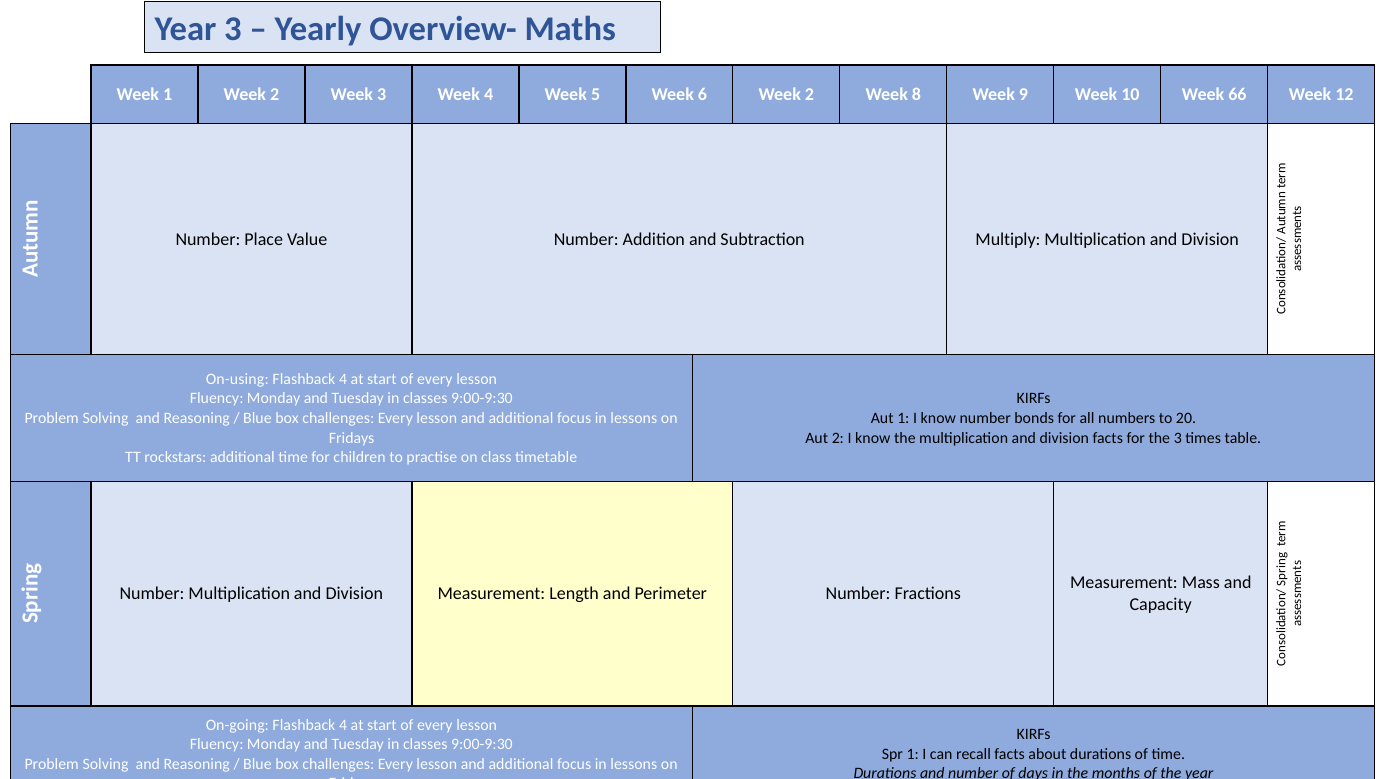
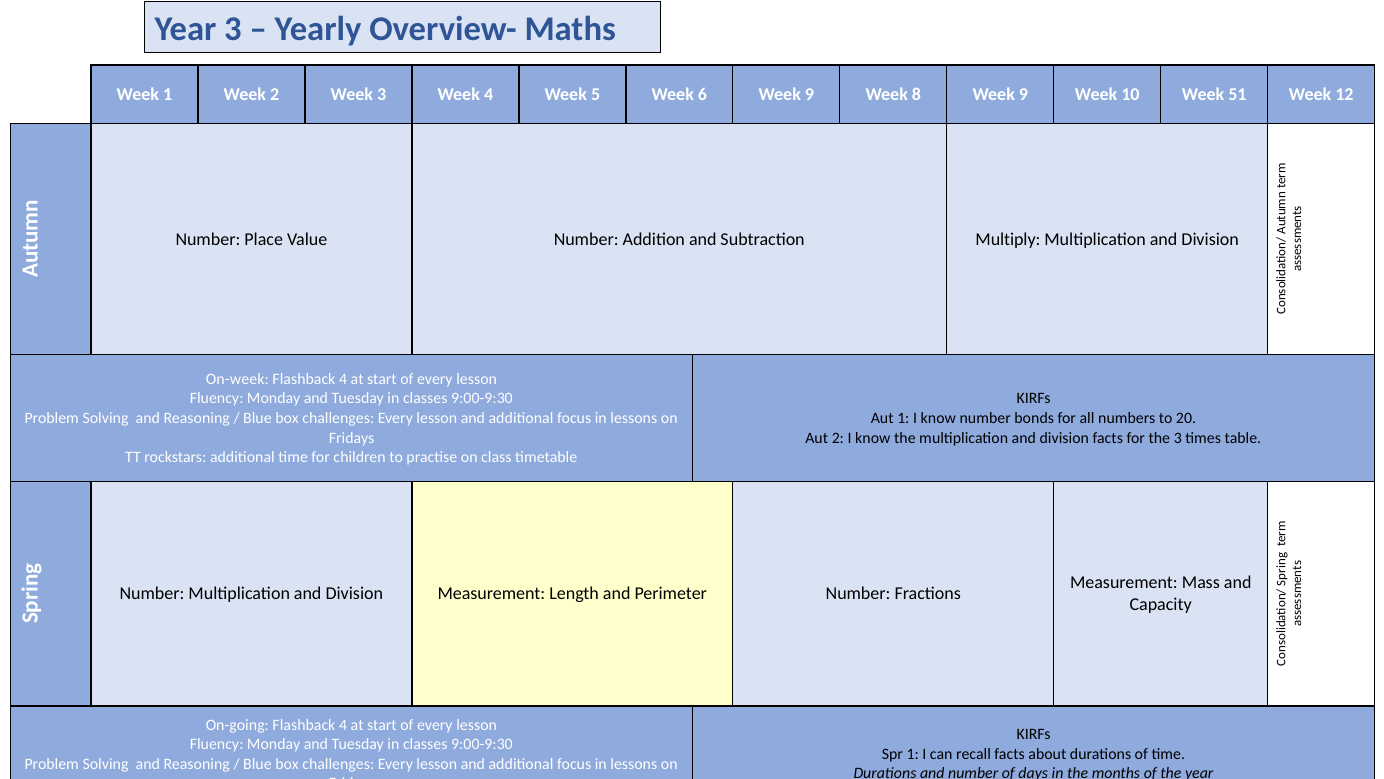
6 Week 2: 2 -> 9 (810, 94)
66: 66 -> 51 (1237, 94)
On-using: On-using -> On-week (237, 379)
